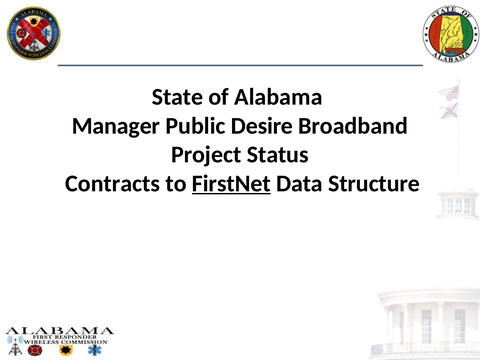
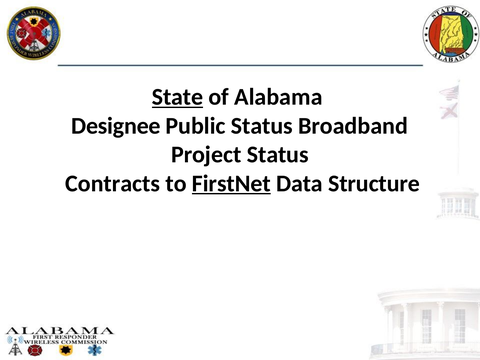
State underline: none -> present (177, 97)
Manager: Manager -> Designee (116, 126)
Public Desire: Desire -> Status (262, 126)
